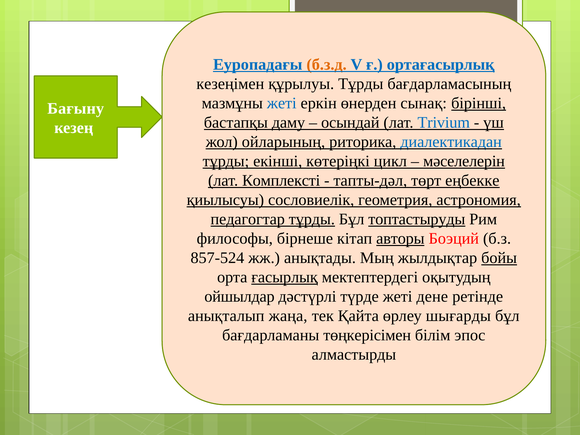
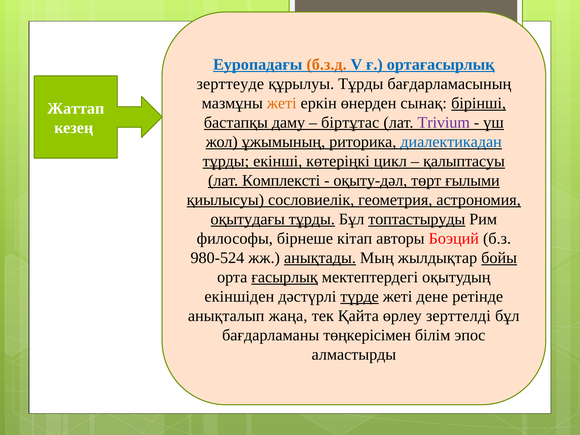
кезеңімен: кезеңімен -> зерттеуде (230, 84)
жеті colour: blue -> orange (282, 103)
Бағыну: Бағыну -> Жаттап (76, 108)
осындай: осындай -> біртұтас (350, 122)
Trivium colour: blue -> purple (444, 122)
ойларының: ойларының -> ұжымының (283, 142)
мәселелерін: мәселелерін -> қалыптасуы (464, 161)
тапты-дәл: тапты-дәл -> оқыту-дәл (370, 180)
еңбекке: еңбекке -> ғылыми (472, 180)
педагогтар: педагогтар -> оқытудағы (248, 219)
авторы underline: present -> none (400, 238)
857-524: 857-524 -> 980-524 (217, 258)
анықтады underline: none -> present (320, 258)
ойшылдар: ойшылдар -> екіншіден (239, 296)
түрде underline: none -> present (360, 296)
шығарды: шығарды -> зерттелді (458, 316)
